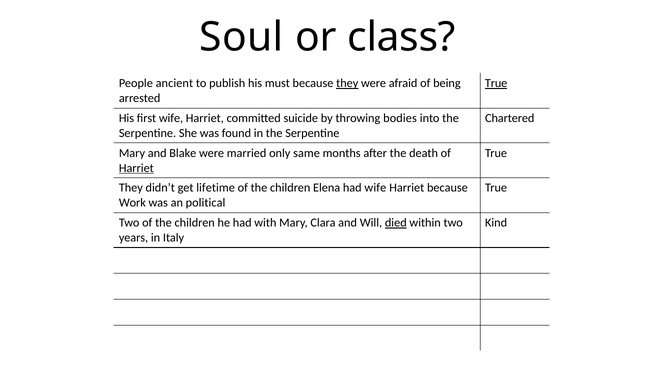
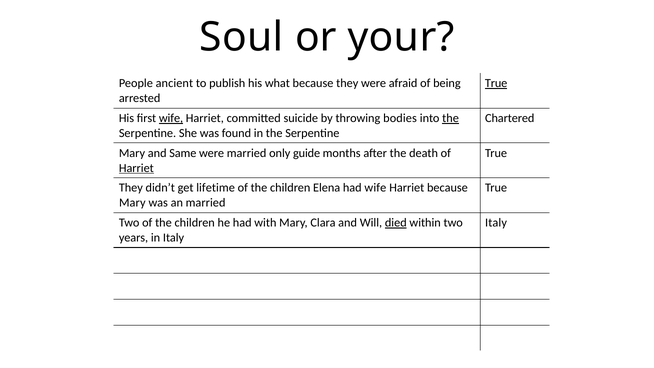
class: class -> your (401, 37)
must: must -> what (277, 83)
they underline: present -> none (347, 83)
wife underline: none -> present (171, 118)
the underline: none -> present (451, 118)
Blake: Blake -> Same (183, 153)
same: same -> guide (307, 153)
Work: Work -> Mary (132, 203)
an political: political -> married (206, 203)
Kind: Kind -> Italy (496, 223)
